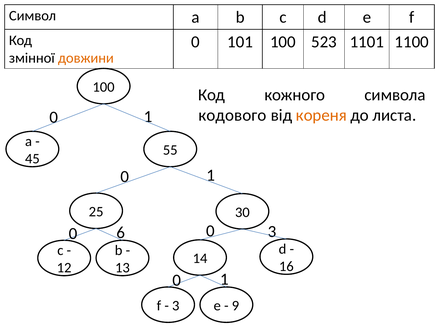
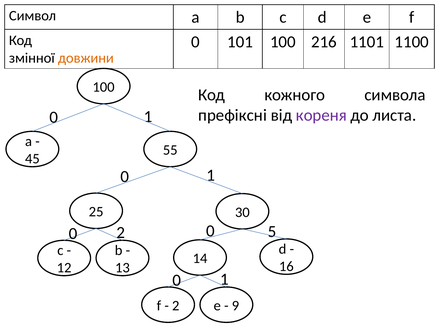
523: 523 -> 216 (324, 42)
кодового: кодового -> префіксні (233, 115)
кореня colour: orange -> purple (321, 115)
0 3: 3 -> 5 (272, 232)
0 6: 6 -> 2 (121, 233)
3: 3 -> 2 (176, 306)
